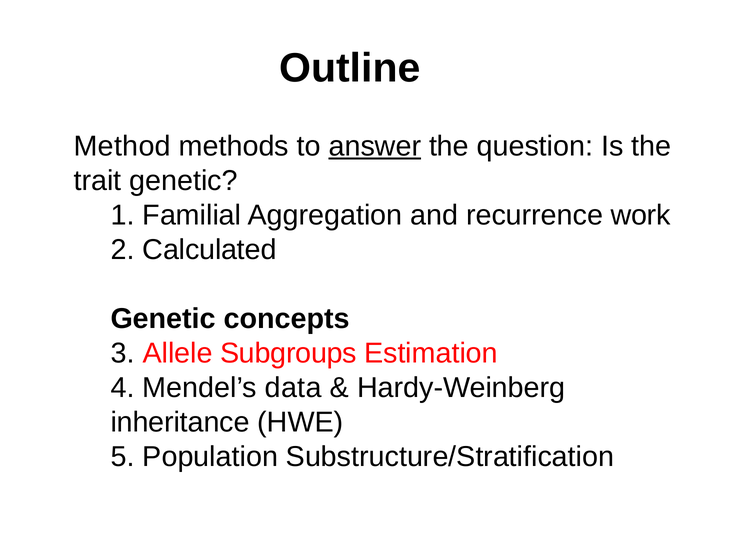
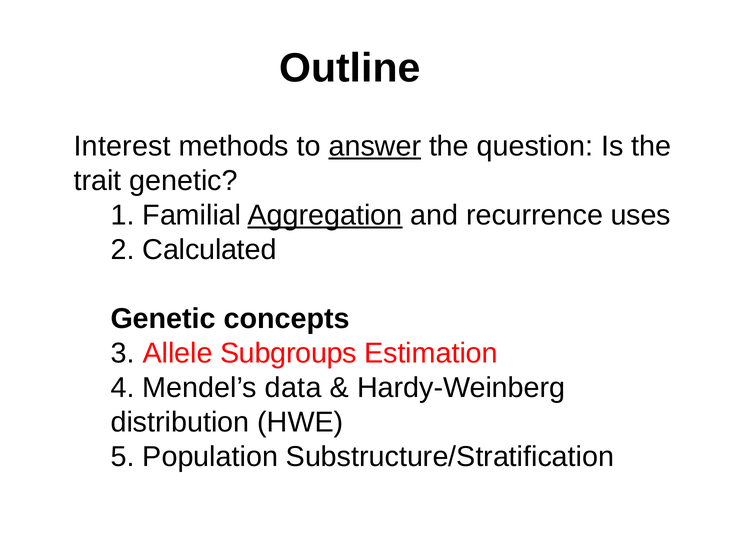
Method: Method -> Interest (122, 146)
Aggregation underline: none -> present (325, 215)
work: work -> uses (641, 215)
inheritance: inheritance -> distribution (180, 422)
